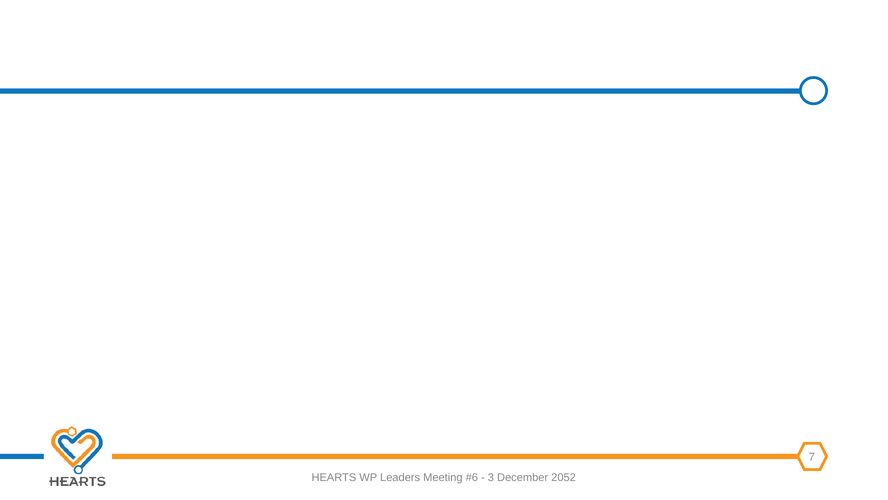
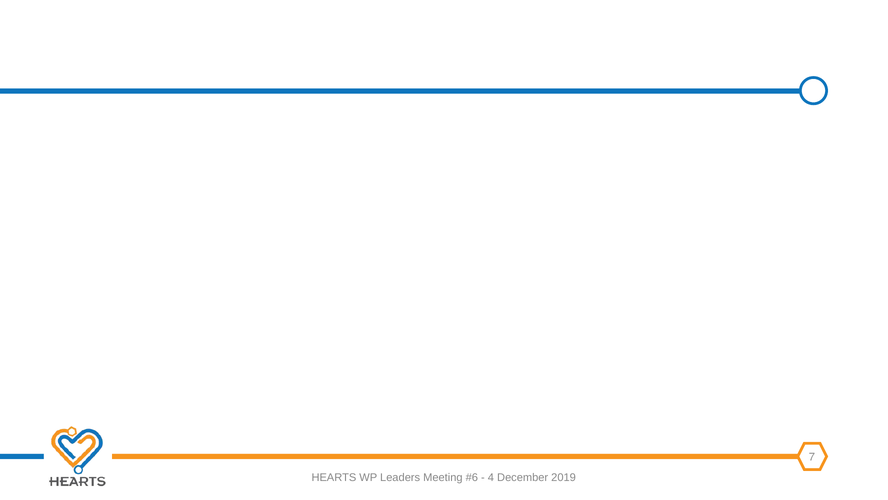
3: 3 -> 4 (491, 477)
2052: 2052 -> 2019 (564, 477)
